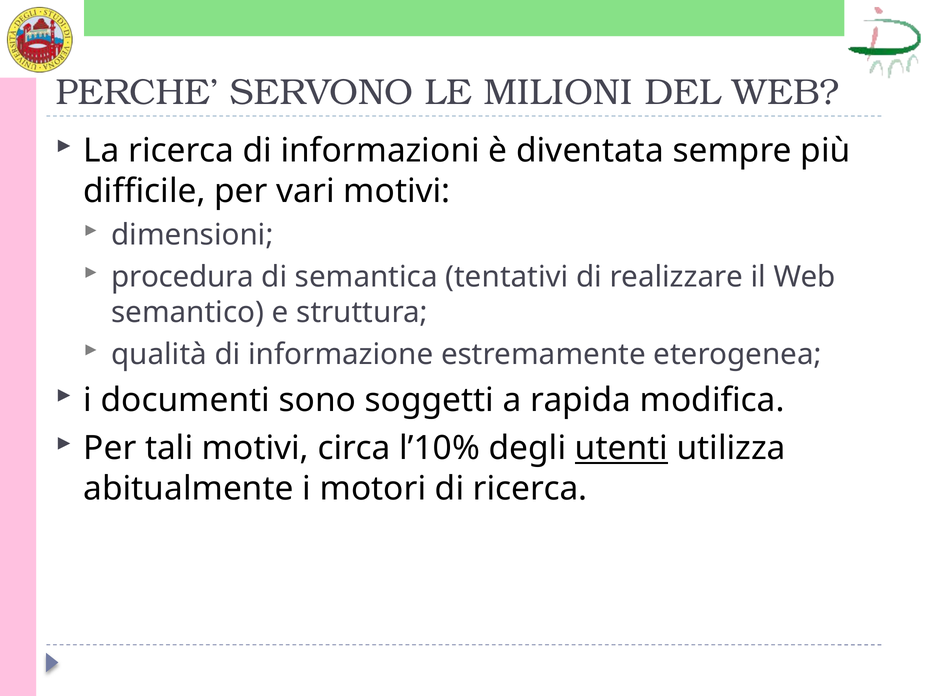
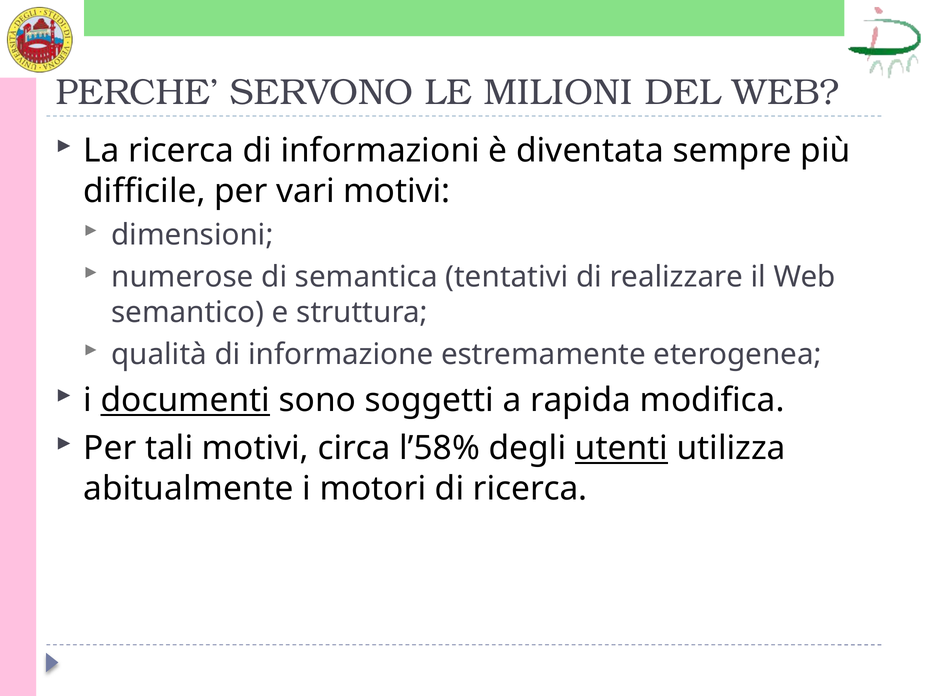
procedura: procedura -> numerose (182, 277)
documenti underline: none -> present (185, 400)
l’10%: l’10% -> l’58% (440, 448)
